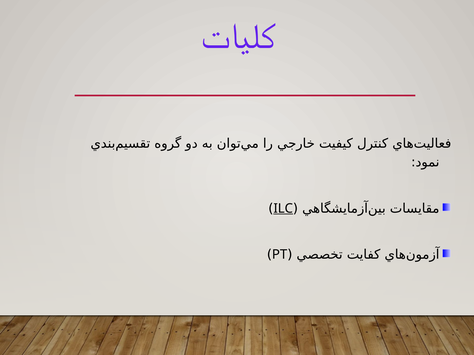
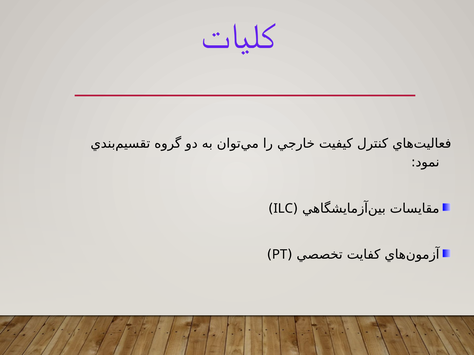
ILC underline: present -> none (283, 209)
